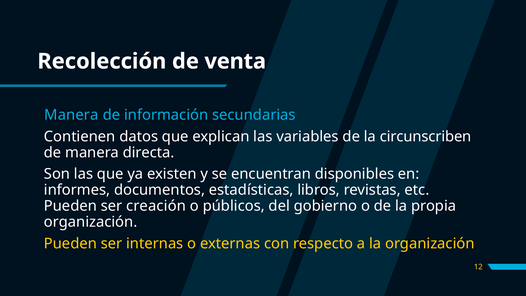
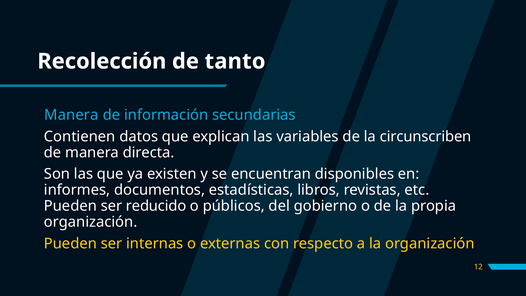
venta: venta -> tanto (235, 61)
creación: creación -> reducido (156, 206)
